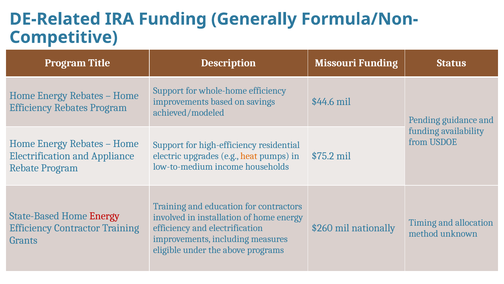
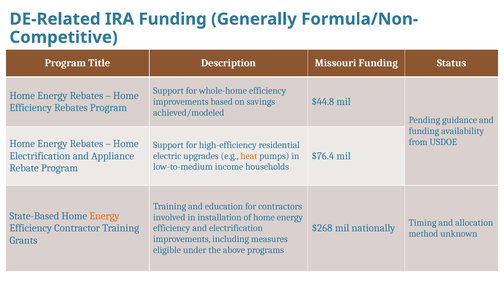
$44.6: $44.6 -> $44.8 (323, 102)
$75.2: $75.2 -> $76.4 (323, 156)
Energy colour: red -> orange (104, 216)
$260: $260 -> $268 (322, 228)
